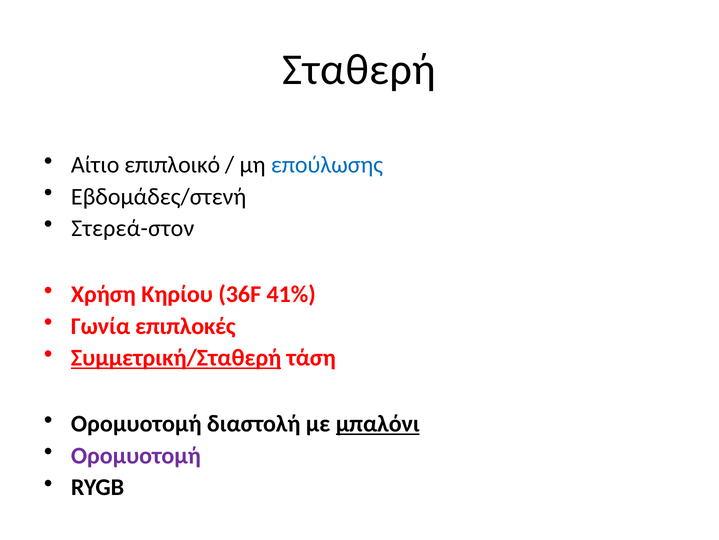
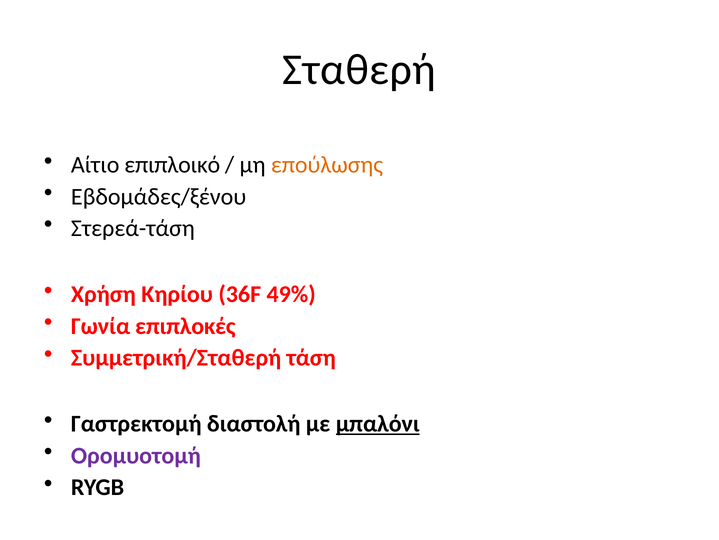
επούλωσης colour: blue -> orange (327, 165)
Εβδομάδες/στενή: Εβδομάδες/στενή -> Εβδομάδες/ξένου (159, 196)
Στερεά-στον: Στερεά-στον -> Στερεά-τάση (133, 228)
41%: 41% -> 49% (291, 294)
Συμμετρική/Σταθερή underline: present -> none (176, 357)
Ορομυοτομή: Ορομυοτομή -> Γαστρεκτομή (136, 423)
